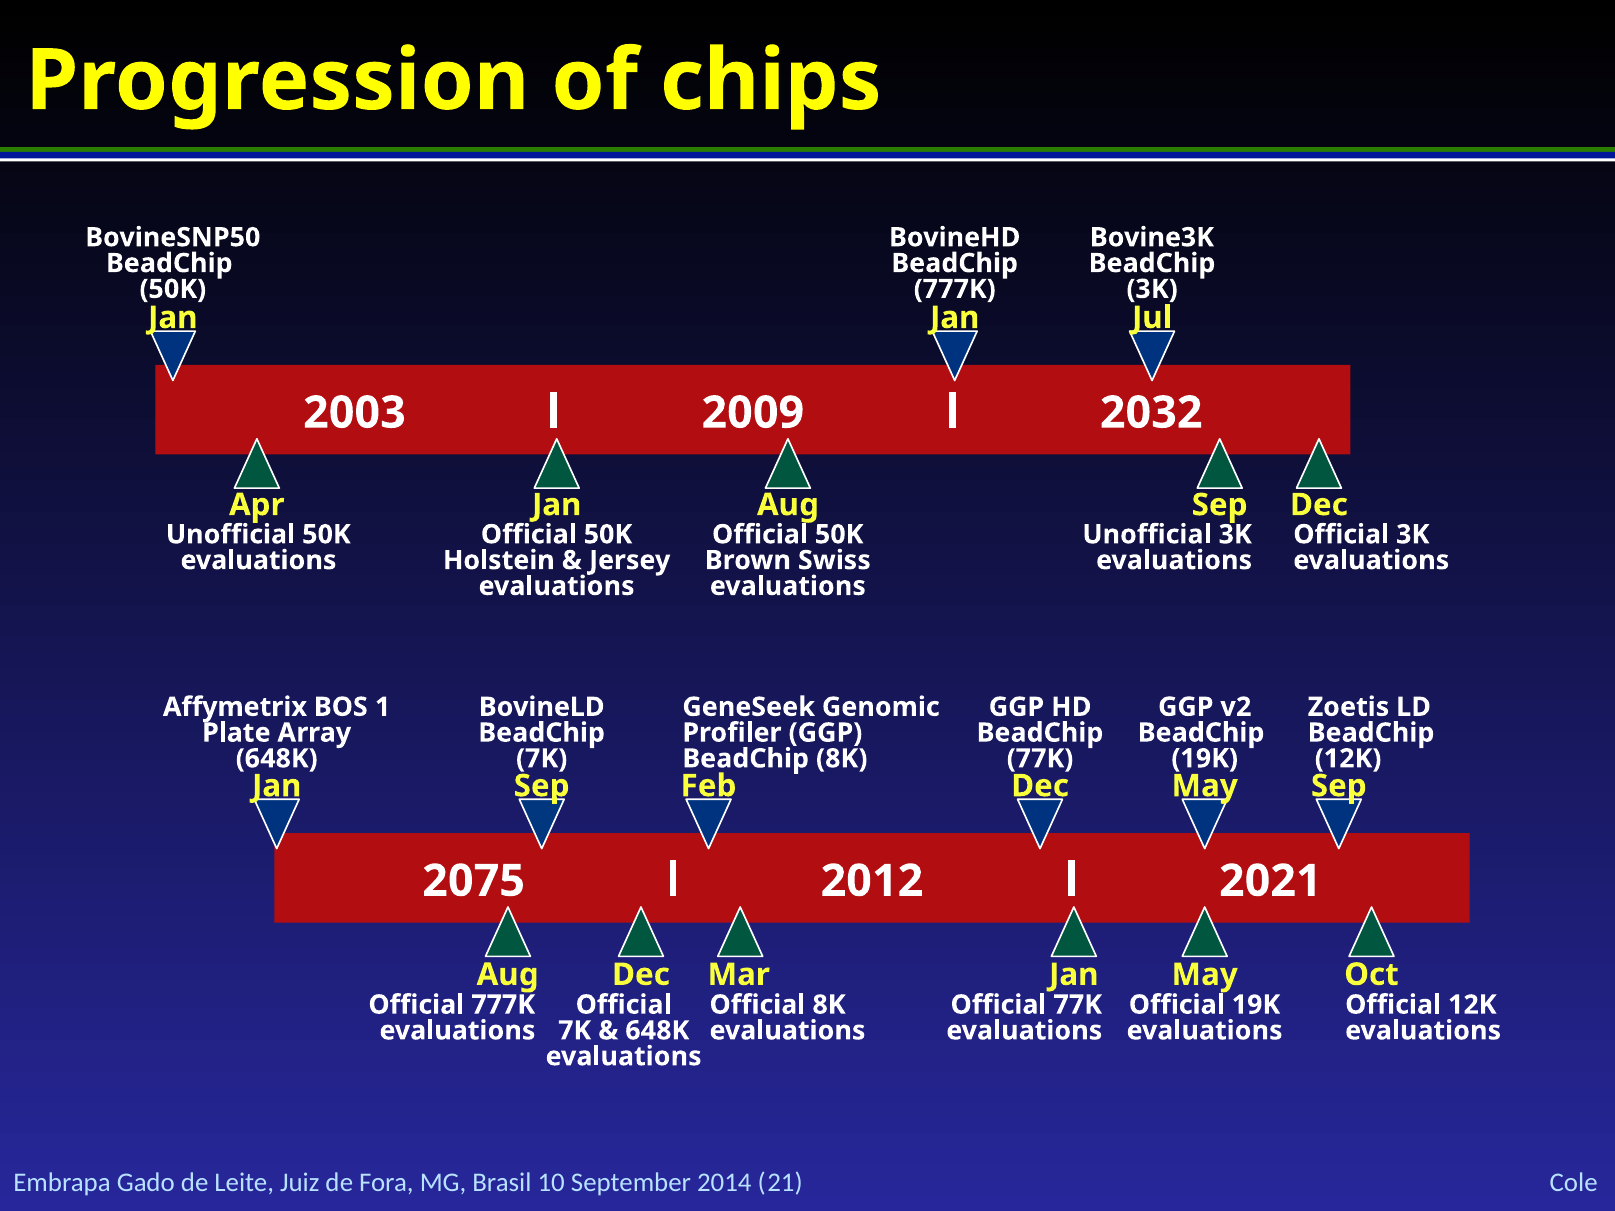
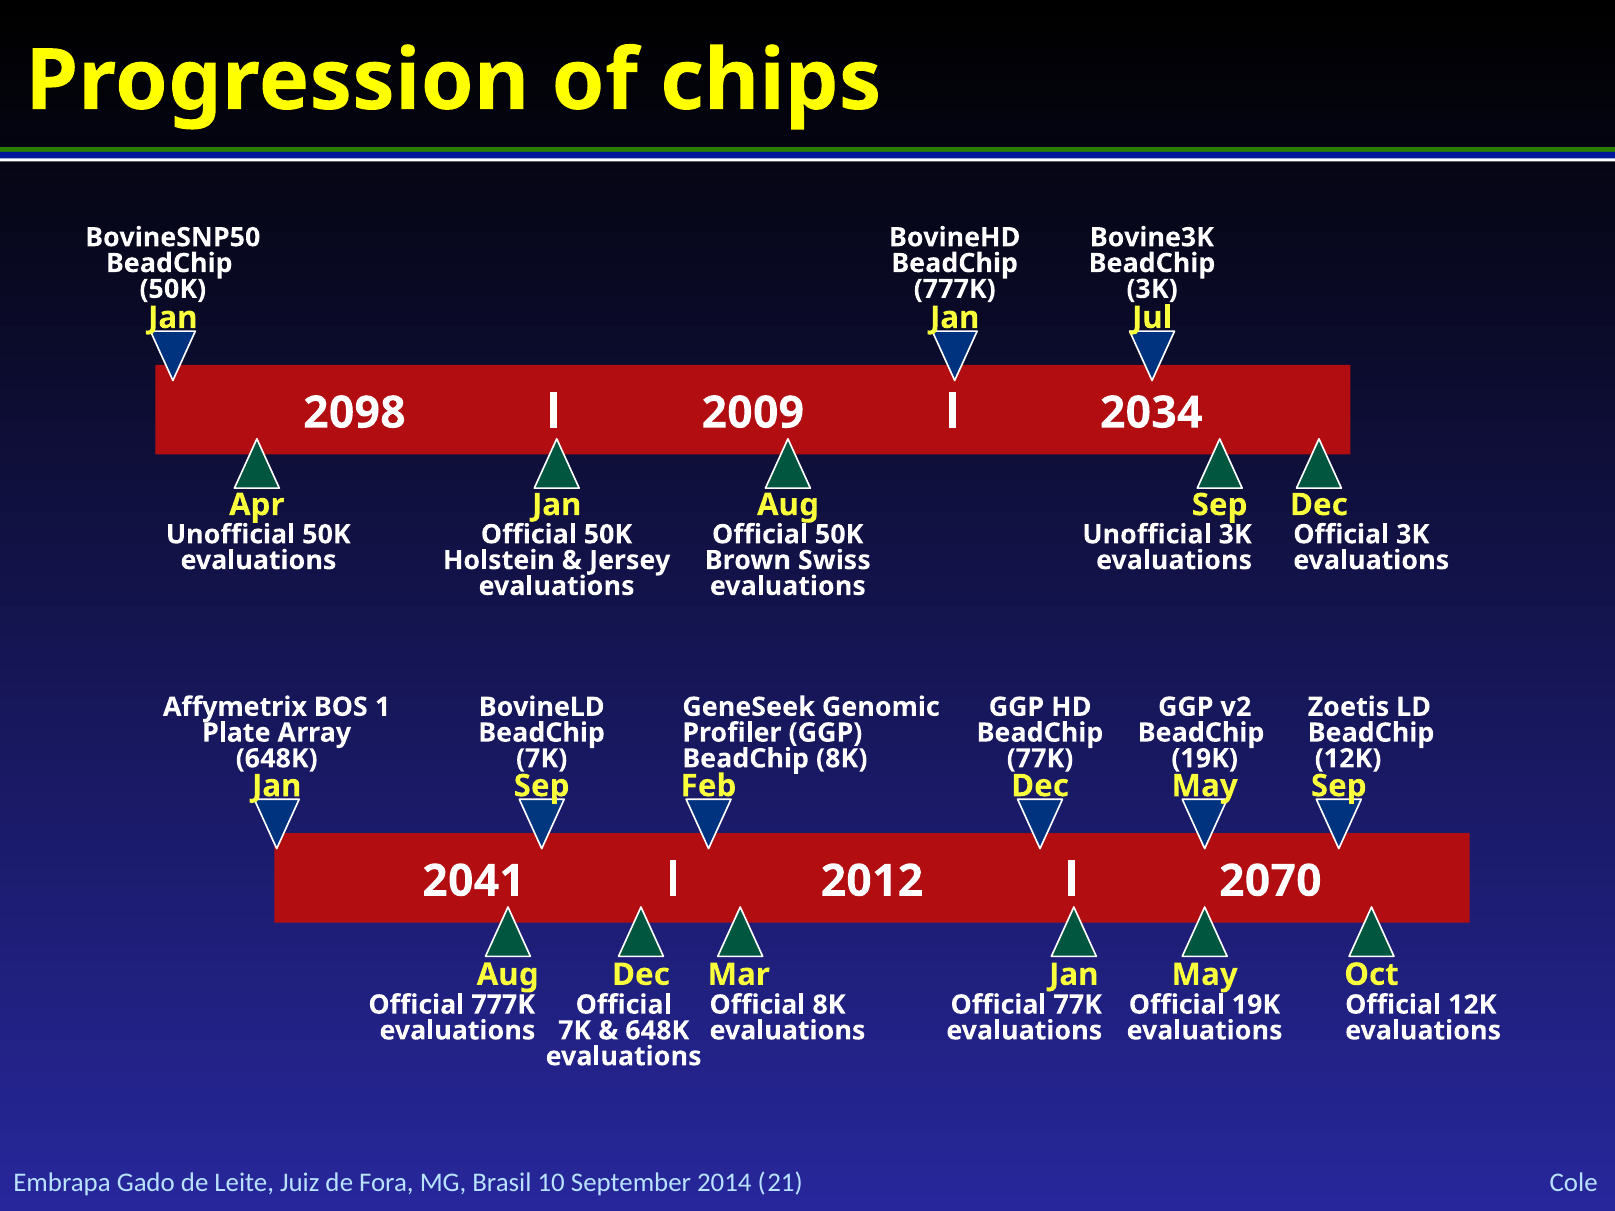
2003: 2003 -> 2098 (354, 413)
2032: 2032 -> 2034 (1151, 413)
2075: 2075 -> 2041 (474, 881)
2021: 2021 -> 2070 (1270, 881)
